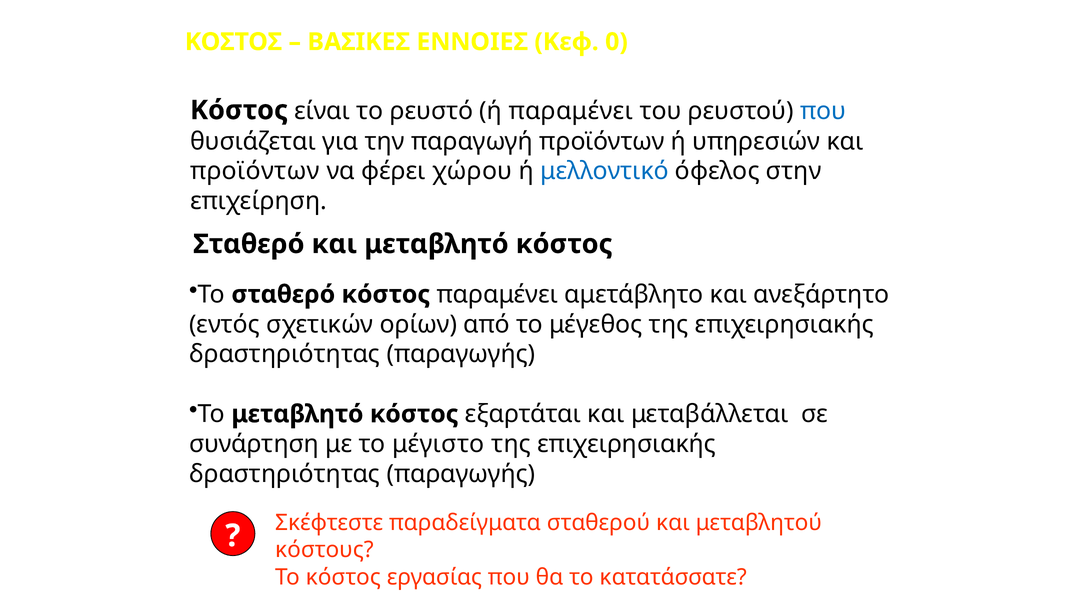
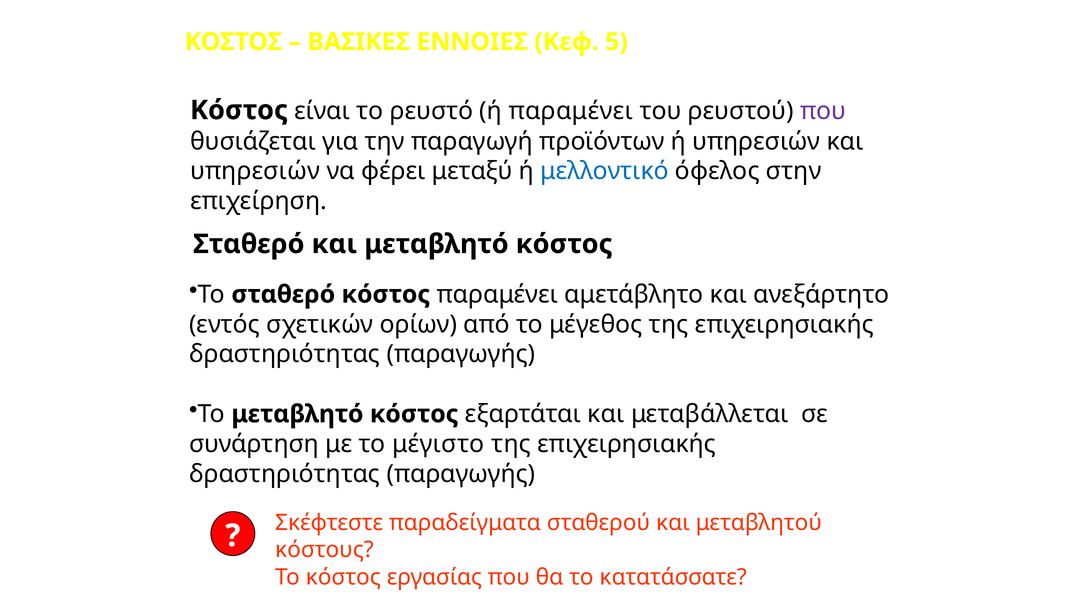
0: 0 -> 5 (616, 42)
που colour: blue -> purple (823, 111)
προϊόντων: προϊόντων -> υπηρεσιών (255, 171)
χώρου: χώρου -> μεταξύ (472, 171)
